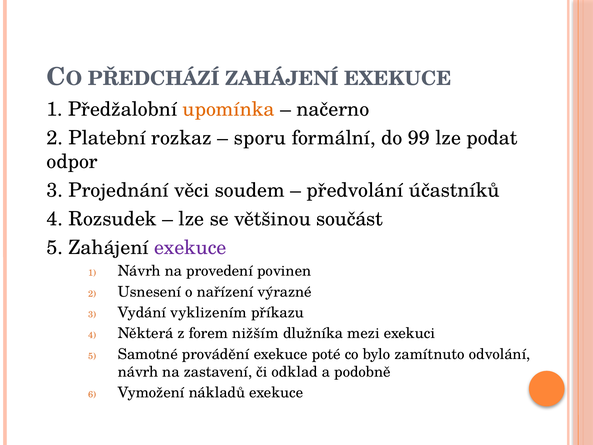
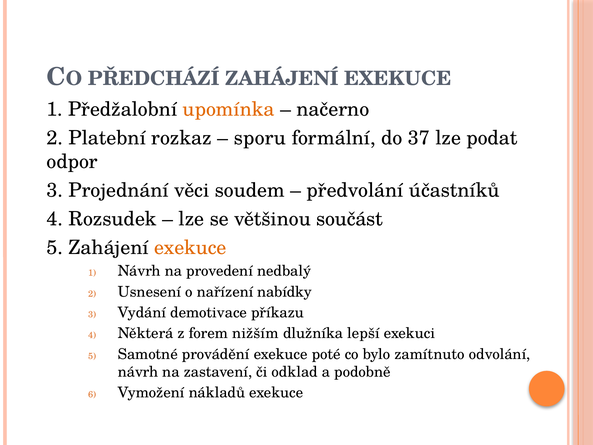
99: 99 -> 37 (419, 138)
exekuce colour: purple -> orange (190, 248)
povinen: povinen -> nedbalý (284, 271)
výrazné: výrazné -> nabídky (285, 292)
vyklizením: vyklizením -> demotivace (209, 312)
mezi: mezi -> lepší (363, 333)
